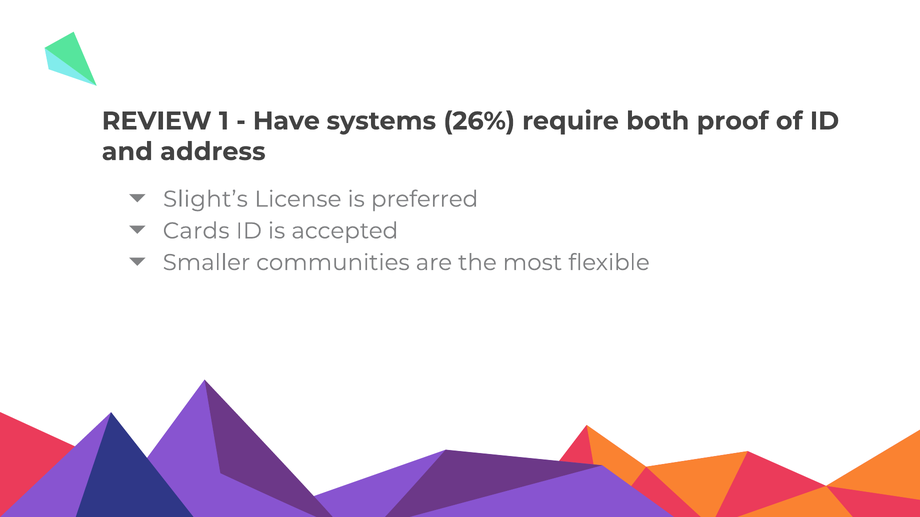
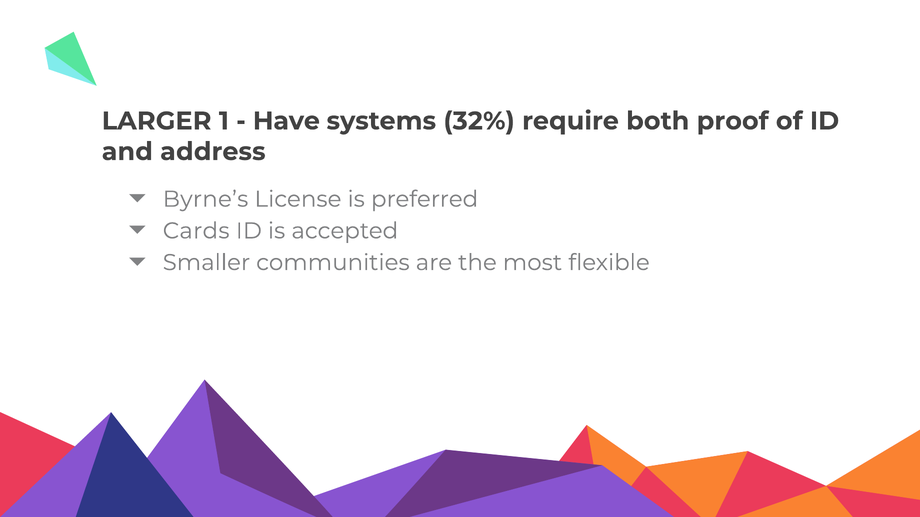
REVIEW: REVIEW -> LARGER (157, 121)
26%: 26% -> 32% (479, 121)
Slight’s: Slight’s -> Byrne’s (206, 199)
